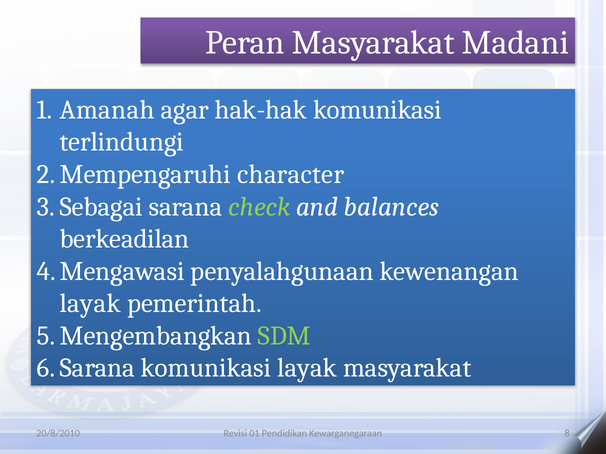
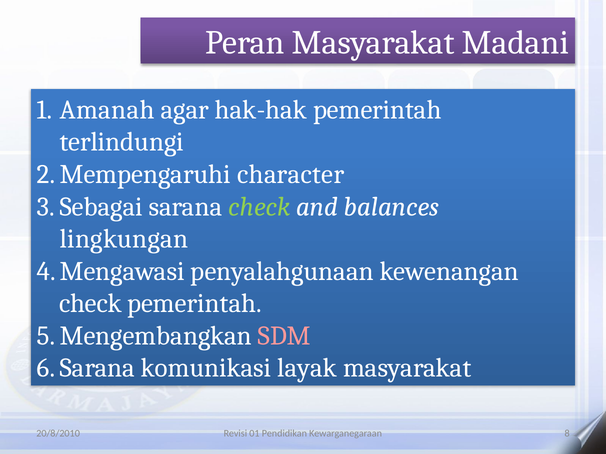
hak-hak komunikasi: komunikasi -> pemerintah (377, 110)
berkeadilan: berkeadilan -> lingkungan (124, 239)
layak: layak -> check (91, 304)
SDM colour: light green -> pink (284, 336)
